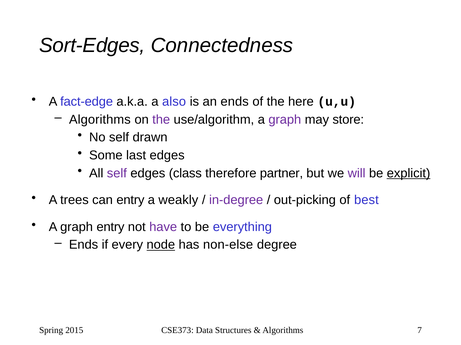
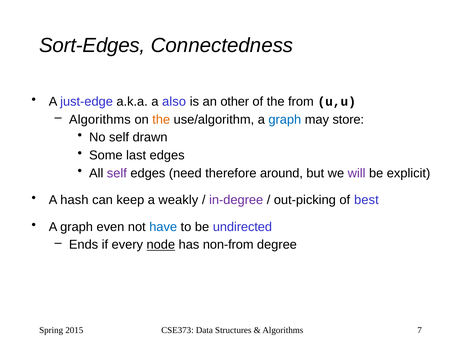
fact-edge: fact-edge -> just-edge (87, 102)
an ends: ends -> other (235, 102)
here: here -> from (301, 102)
the colour: purple -> orange (161, 120)
graph colour: purple -> blue (285, 120)
class: class -> need (185, 174)
partner: partner -> around (281, 174)
explicit underline: present -> none (409, 174)
trees: trees -> hash (74, 200)
can entry: entry -> keep (130, 200)
graph entry: entry -> even (110, 227)
have colour: purple -> blue (163, 227)
everything: everything -> undirected (242, 227)
non-else: non-else -> non-from (228, 245)
